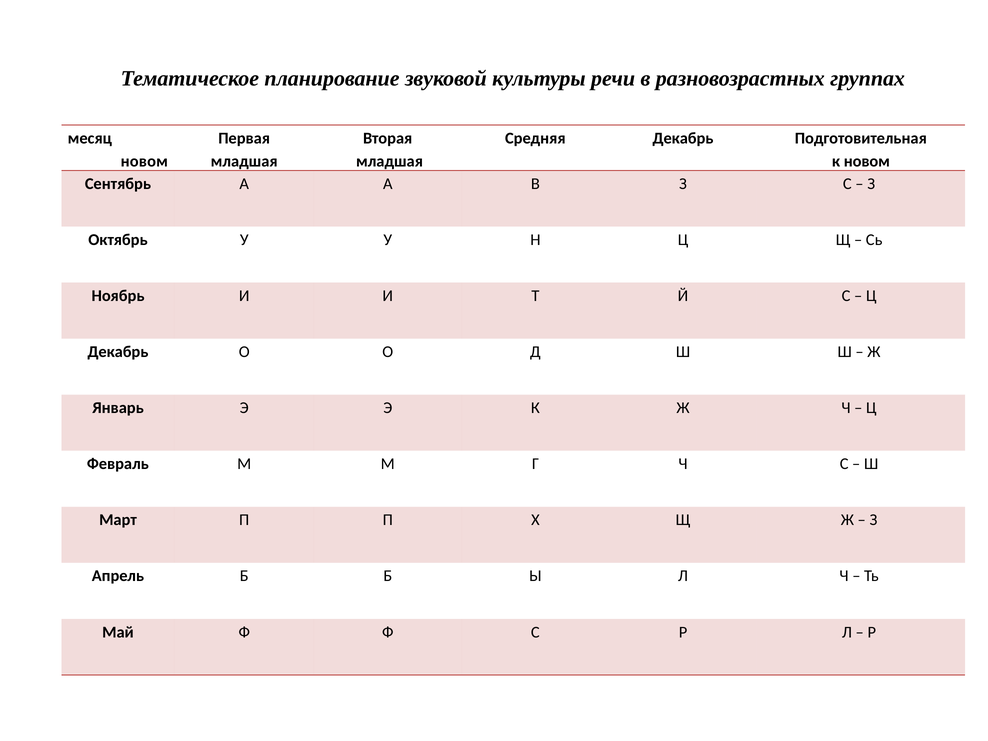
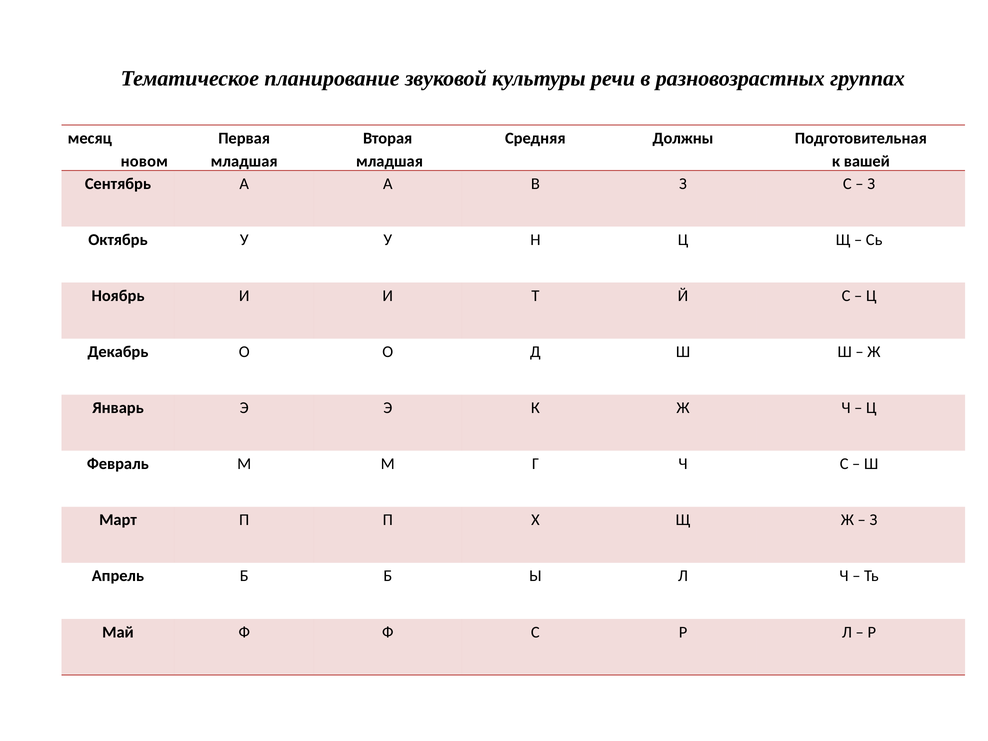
Средняя Декабрь: Декабрь -> Должны (683, 138)
к новом: новом -> вашей (867, 161)
